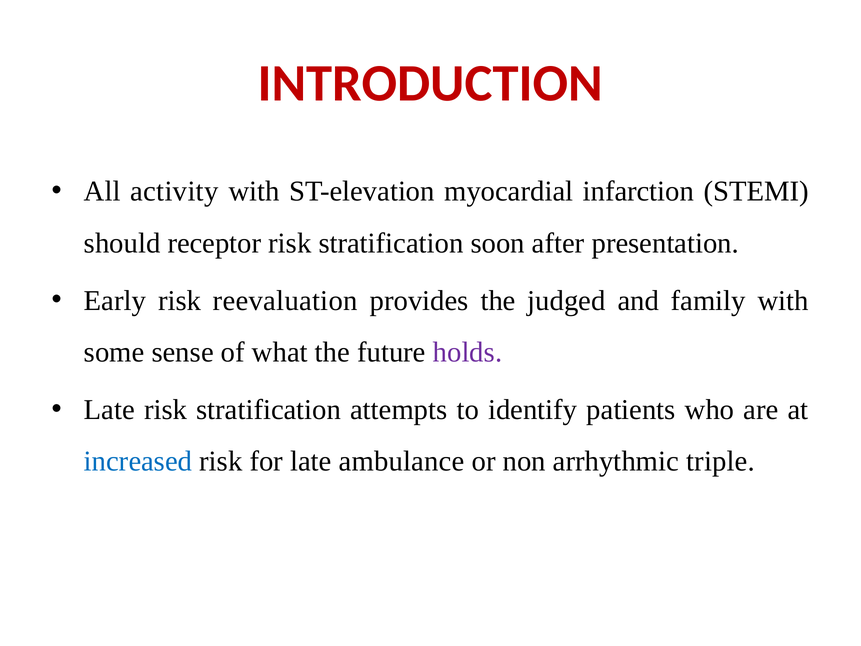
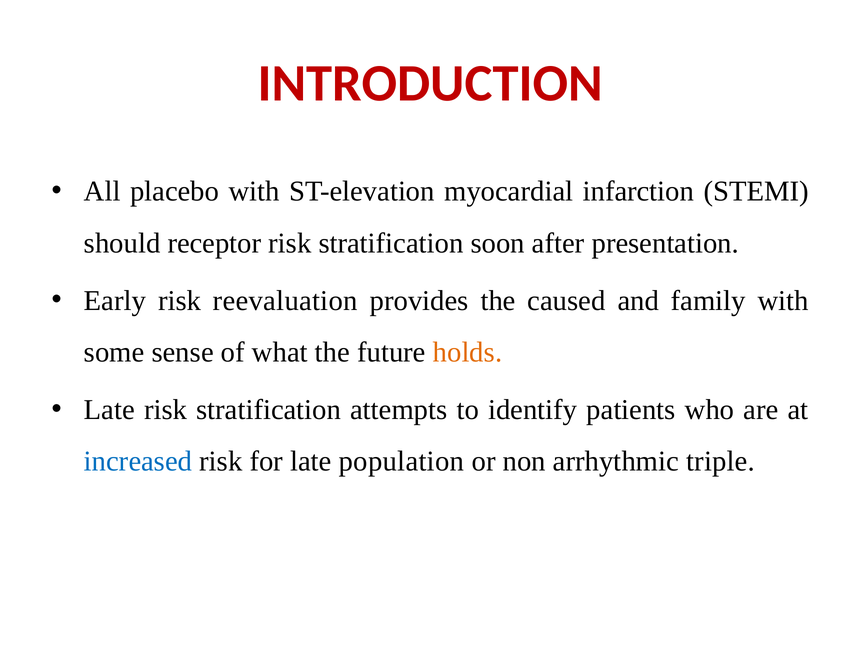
activity: activity -> placebo (175, 191)
judged: judged -> caused (567, 300)
holds colour: purple -> orange (467, 352)
ambulance: ambulance -> population (401, 461)
